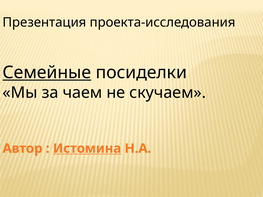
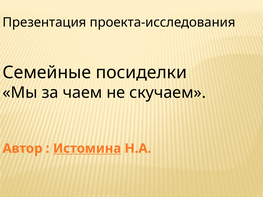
Семейные underline: present -> none (47, 73)
